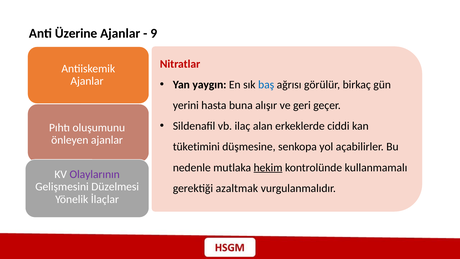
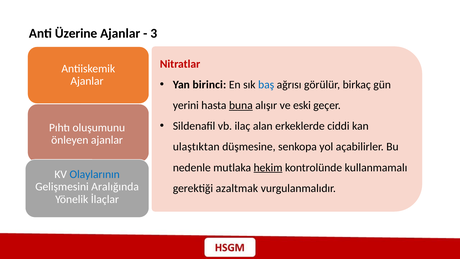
9: 9 -> 3 (154, 33)
yaygın: yaygın -> birinci (209, 85)
buna underline: none -> present (241, 105)
geri: geri -> eski (302, 105)
tüketimini: tüketimini -> ulaştıktan (196, 147)
Olaylarının colour: purple -> blue (95, 174)
Düzelmesi: Düzelmesi -> Aralığında (115, 187)
